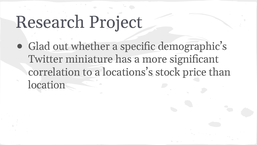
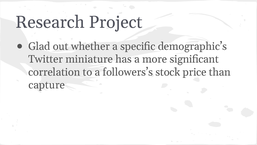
locations’s: locations’s -> followers’s (128, 72)
location: location -> capture (47, 85)
